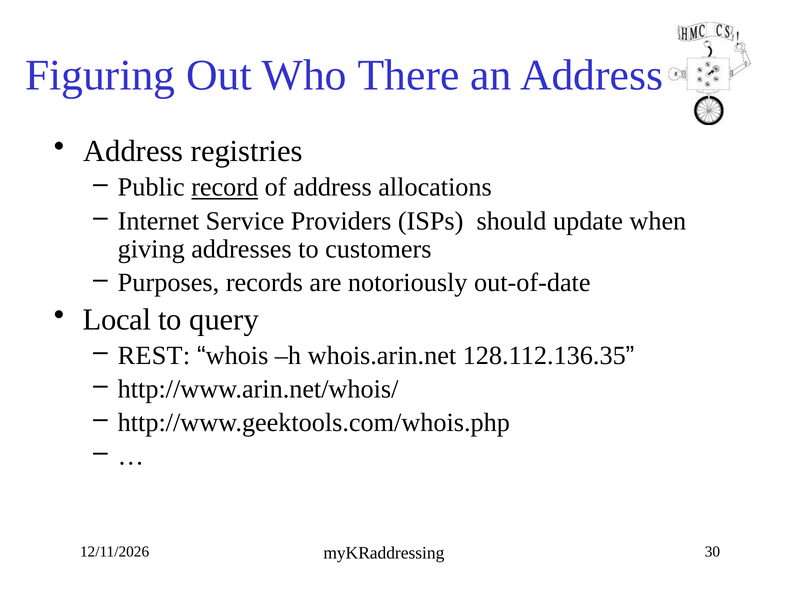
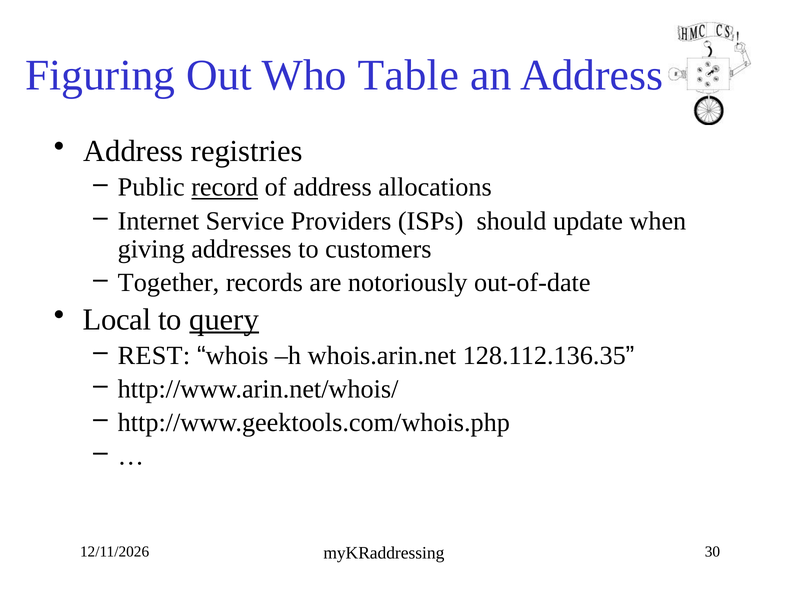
There: There -> Table (408, 75)
Purposes: Purposes -> Together (169, 283)
query underline: none -> present (224, 320)
